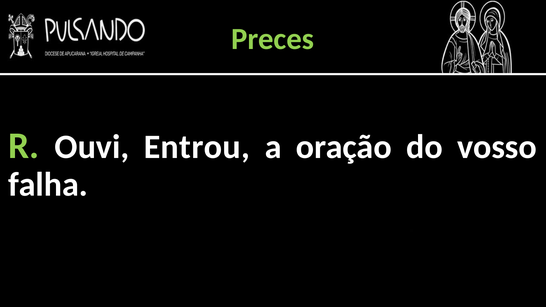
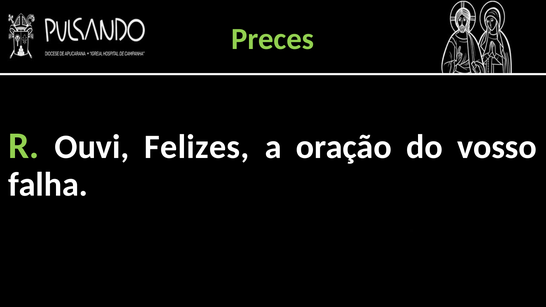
Entrou: Entrou -> Felizes (197, 147)
